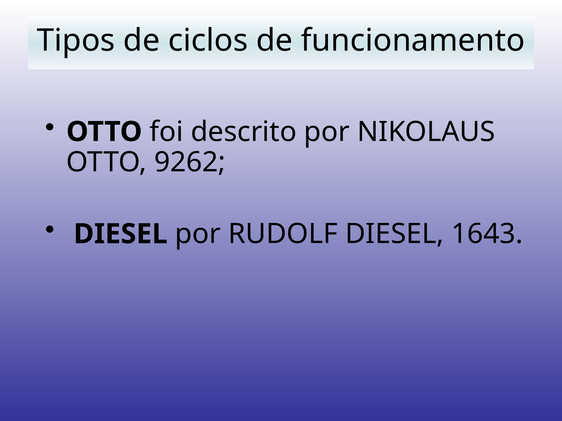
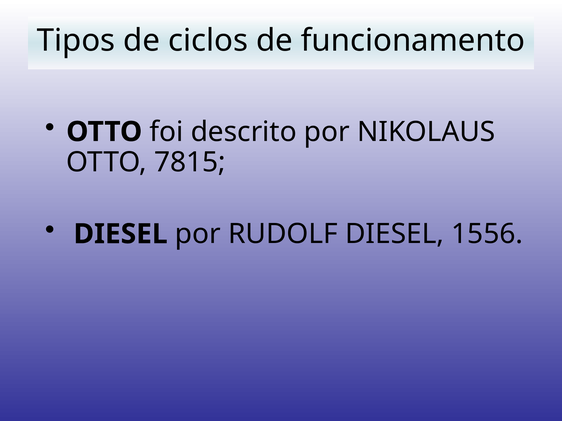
9262: 9262 -> 7815 (190, 162)
1643: 1643 -> 1556 (487, 234)
